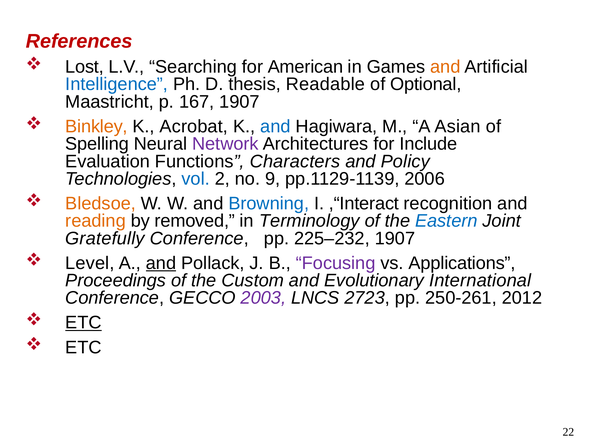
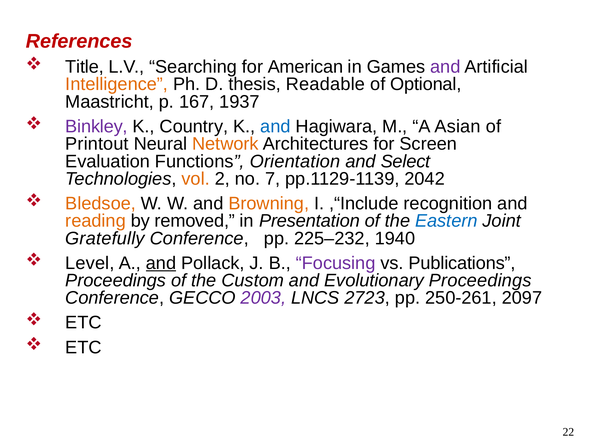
Lost: Lost -> Title (85, 67)
and colour: orange -> purple (445, 67)
Intelligence colour: blue -> orange (117, 84)
167 1907: 1907 -> 1937 (239, 102)
Binkley colour: orange -> purple (96, 127)
Acrobat: Acrobat -> Country (194, 127)
Spelling: Spelling -> Printout (97, 144)
Network colour: purple -> orange (225, 144)
Include: Include -> Screen (428, 144)
Characters: Characters -> Orientation (295, 161)
Policy: Policy -> Select (405, 161)
vol colour: blue -> orange (196, 179)
9: 9 -> 7 (273, 179)
2006: 2006 -> 2042 (425, 179)
Browning colour: blue -> orange (269, 204)
,“Interact: ,“Interact -> ,“Include (364, 204)
Terminology: Terminology -> Presentation (309, 221)
225–232 1907: 1907 -> 1940 (395, 239)
Applications: Applications -> Publications (462, 263)
Evolutionary International: International -> Proceedings (480, 281)
2012: 2012 -> 2097 (522, 298)
ETC underline: present -> none (83, 323)
